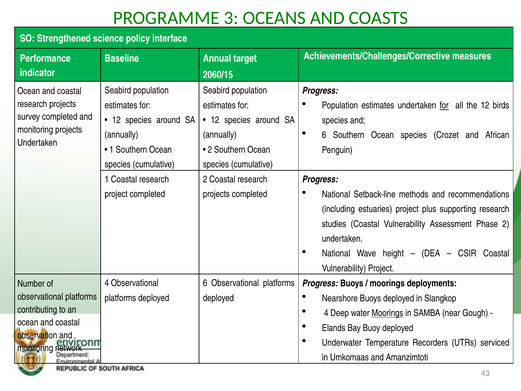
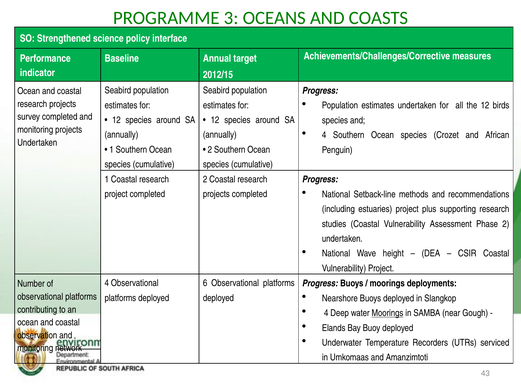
2060/15: 2060/15 -> 2012/15 (218, 75)
for underline: present -> none (444, 105)
6: 6 -> 4 (324, 135)
